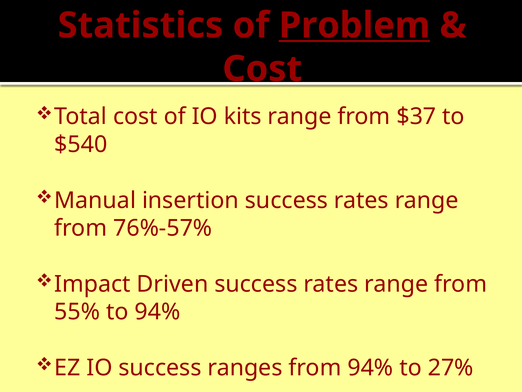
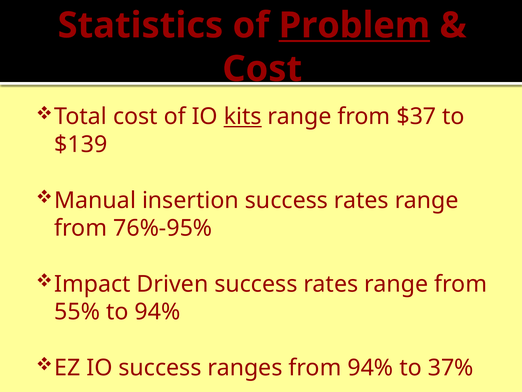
kits underline: none -> present (243, 116)
$540: $540 -> $139 (81, 144)
76%-57%: 76%-57% -> 76%-95% (163, 228)
27%: 27% -> 37% (451, 367)
